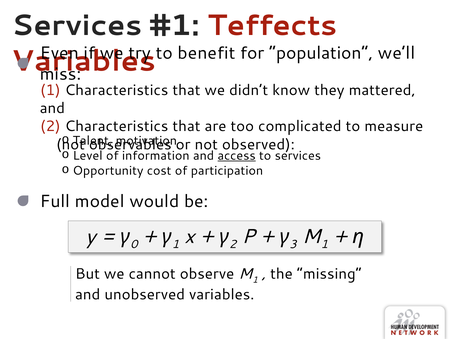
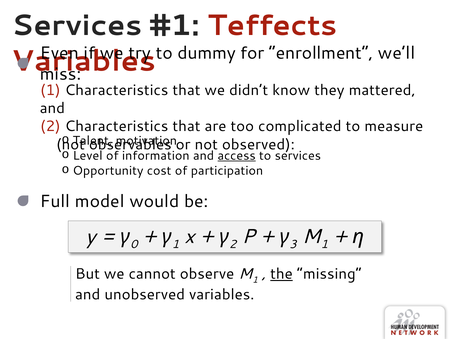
benefit: benefit -> dummy (207, 53)
population: population -> enrollment (321, 53)
the underline: none -> present (281, 274)
